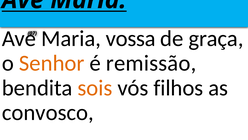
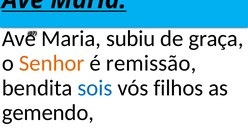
vossa: vossa -> subiu (131, 38)
sois colour: orange -> blue (95, 88)
convosco: convosco -> gemendo (48, 112)
